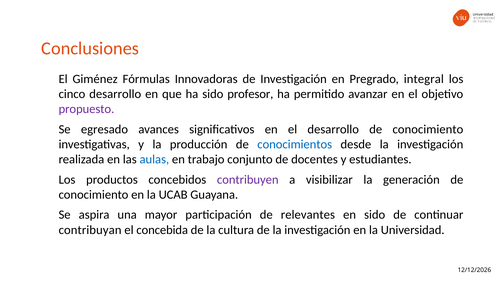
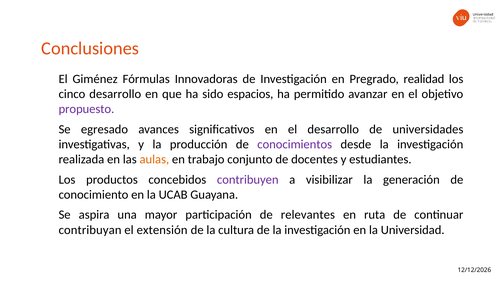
integral: integral -> realidad (424, 79)
profesor: profesor -> espacios (250, 94)
desarrollo de conocimiento: conocimiento -> universidades (428, 129)
conocimientos colour: blue -> purple (295, 145)
aulas colour: blue -> orange (154, 160)
en sido: sido -> ruta (375, 215)
concebida: concebida -> extensión (162, 230)
